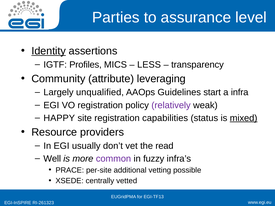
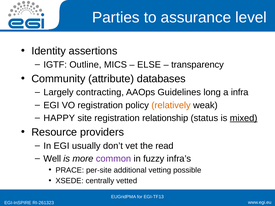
Identity underline: present -> none (49, 51)
Profiles: Profiles -> Outline (85, 65)
LESS: LESS -> ELSE (149, 65)
leveraging: leveraging -> databases (161, 79)
unqualified: unqualified -> contracting (100, 92)
start: start -> long (212, 92)
relatively colour: purple -> orange (171, 105)
capabilities: capabilities -> relationship (165, 118)
